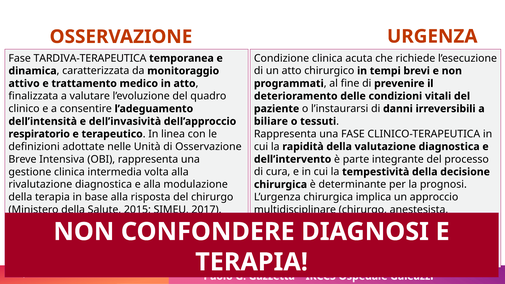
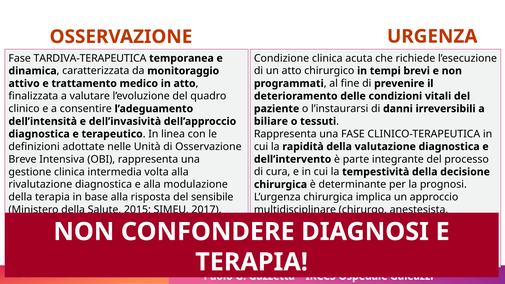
respiratorio: respiratorio -> diagnostica (39, 134)
del chirurgo: chirurgo -> sensibile (212, 197)
